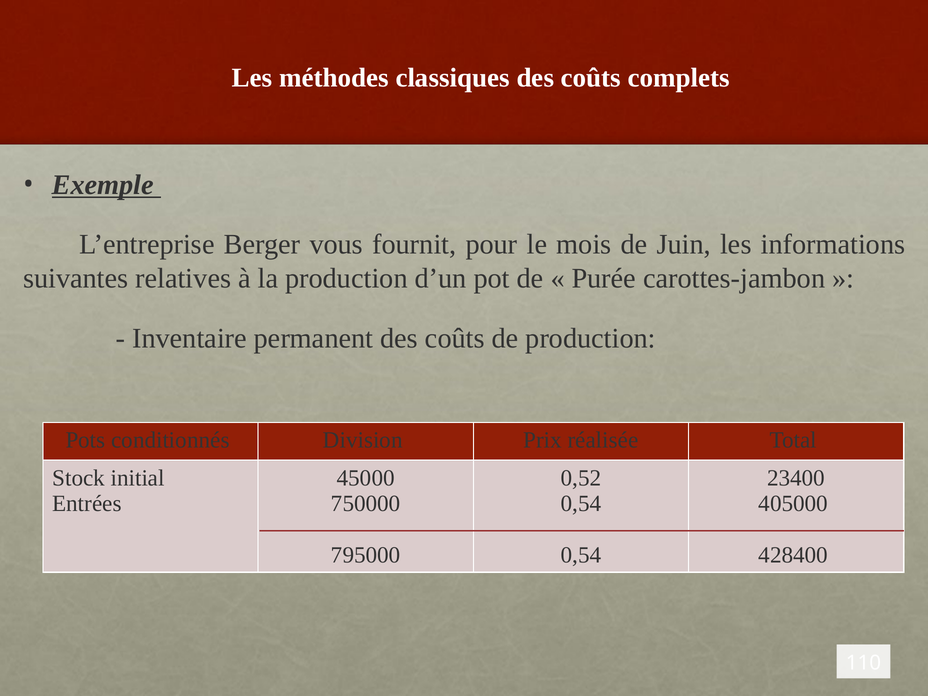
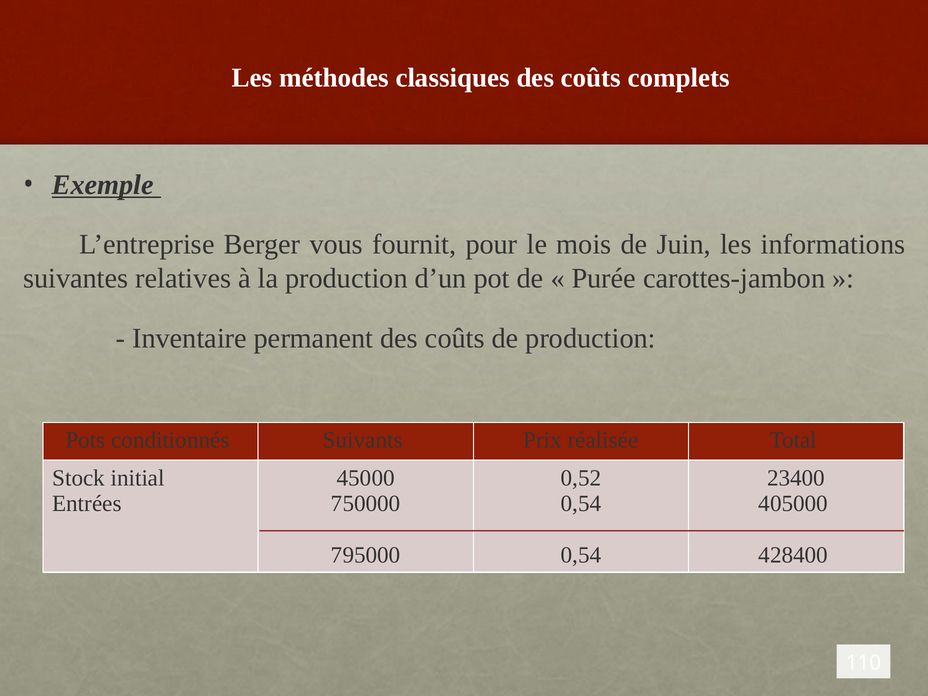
Division: Division -> Suivants (363, 440)
